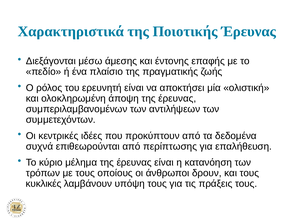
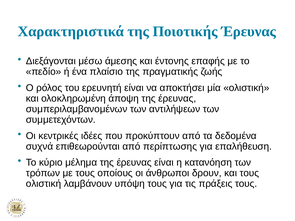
κυκλικές: κυκλικές -> ολιστική (44, 184)
